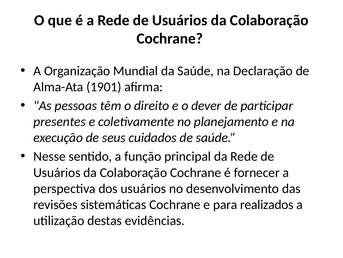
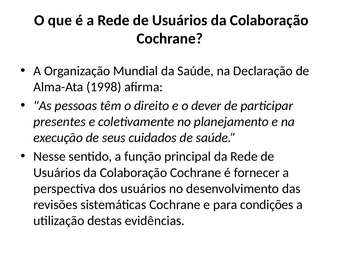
1901: 1901 -> 1998 (104, 87)
realizados: realizados -> condições (267, 204)
